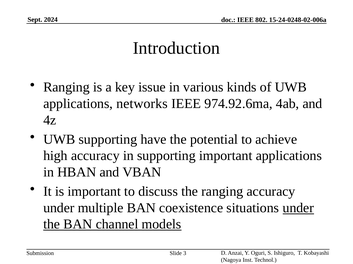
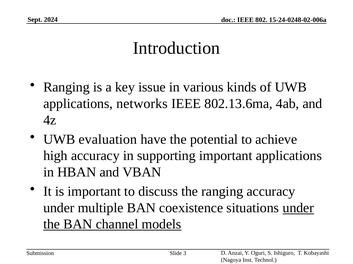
974.92.6ma: 974.92.6ma -> 802.13.6ma (238, 104)
UWB supporting: supporting -> evaluation (108, 140)
